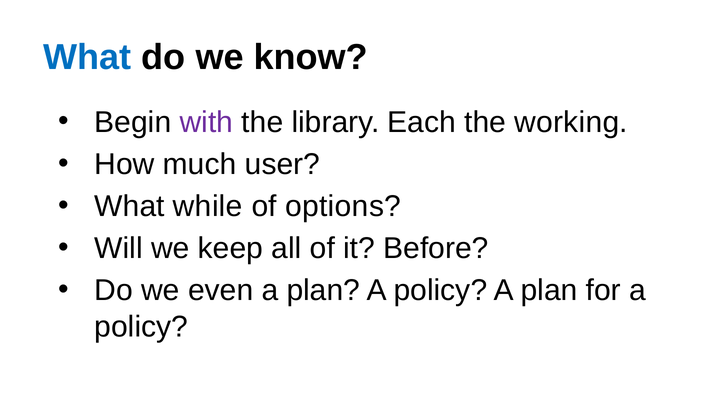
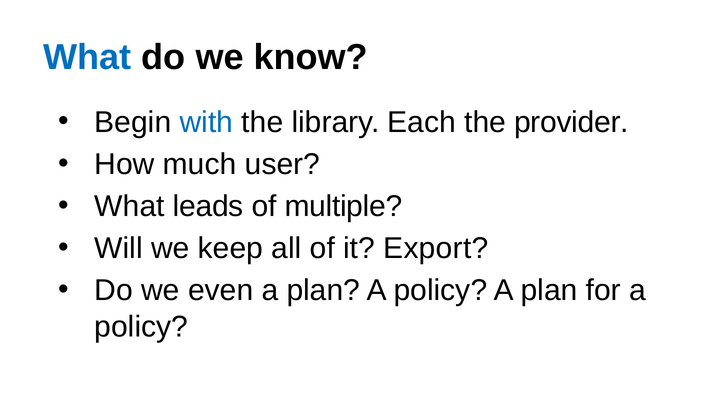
with colour: purple -> blue (206, 122)
working: working -> provider (571, 122)
while: while -> leads (208, 206)
options: options -> multiple (343, 206)
Before: Before -> Export (436, 249)
